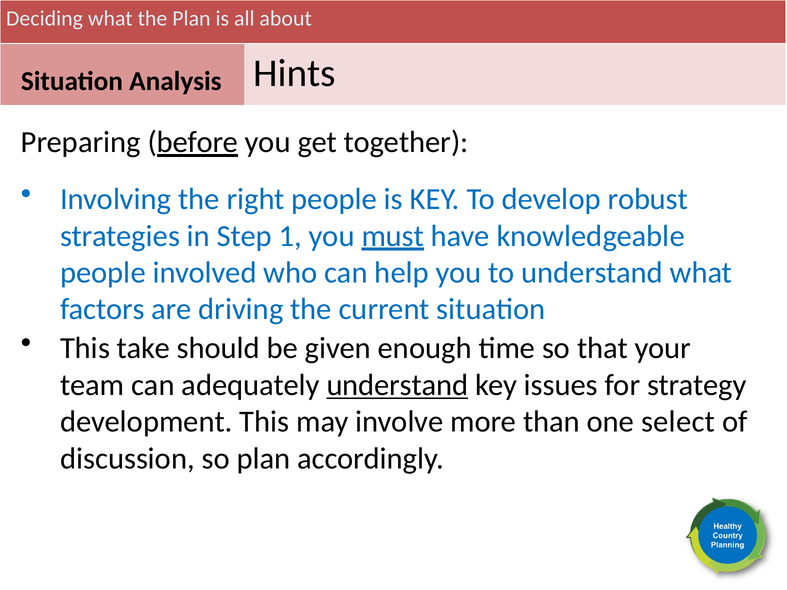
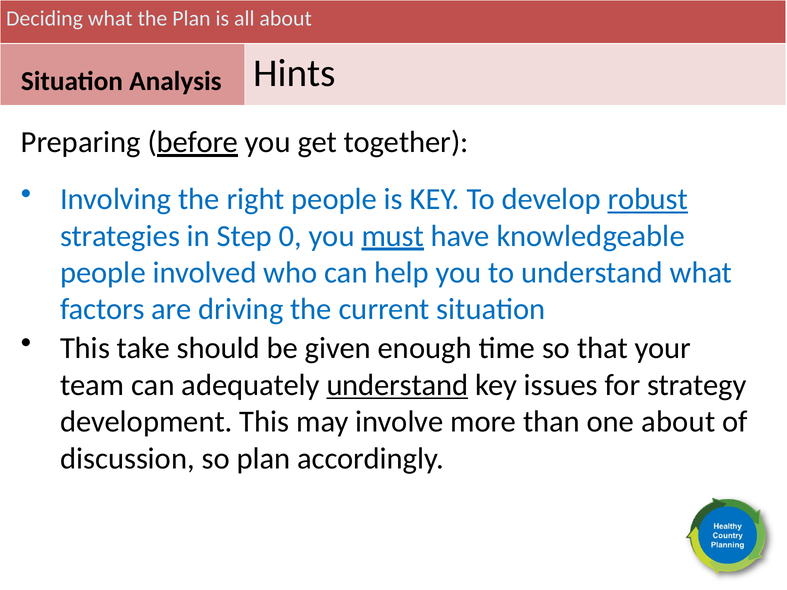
robust underline: none -> present (648, 199)
1: 1 -> 0 (290, 236)
one select: select -> about (678, 422)
